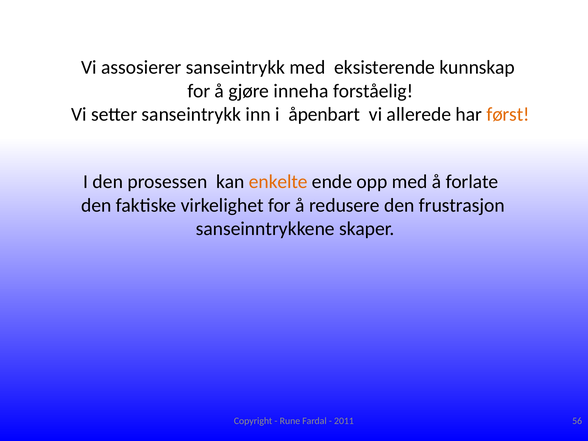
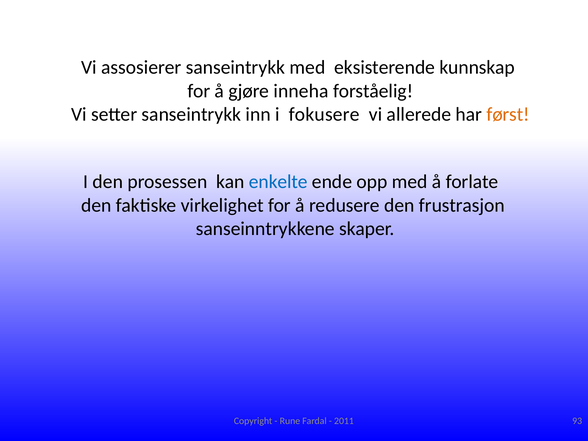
åpenbart: åpenbart -> fokusere (324, 114)
enkelte colour: orange -> blue (278, 182)
56: 56 -> 93 (577, 421)
